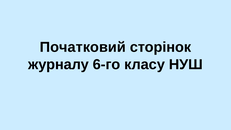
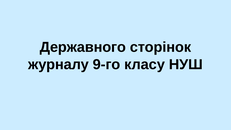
Початковий: Початковий -> Державного (83, 47)
6-го: 6-го -> 9-го (107, 65)
